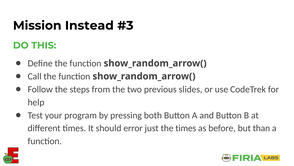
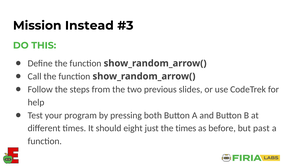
error: error -> eight (133, 128)
than: than -> past (261, 128)
